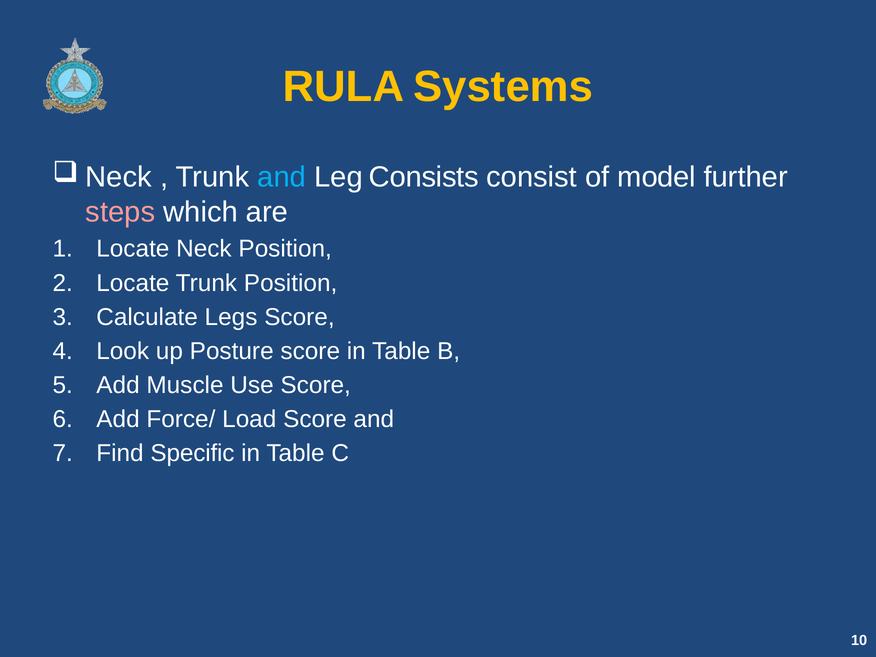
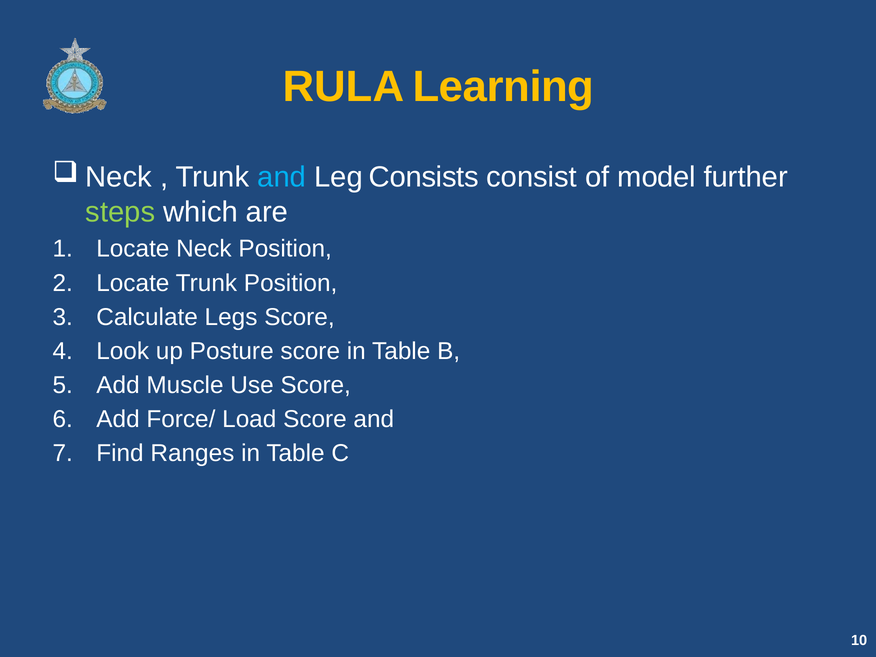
Systems: Systems -> Learning (503, 87)
steps colour: pink -> light green (120, 212)
Specific: Specific -> Ranges (192, 453)
